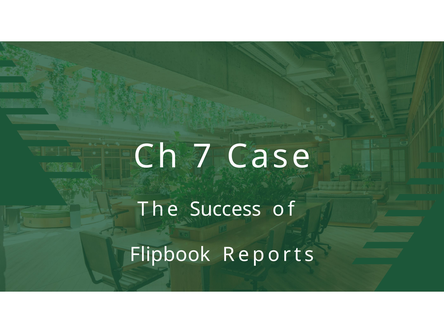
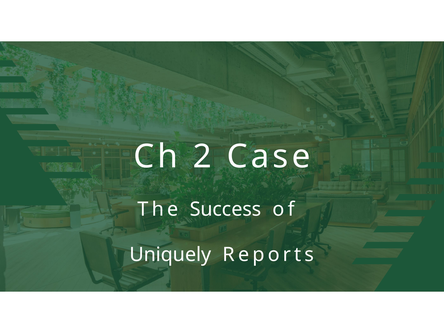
7: 7 -> 2 (202, 157)
Flipbook: Flipbook -> Uniquely (170, 255)
